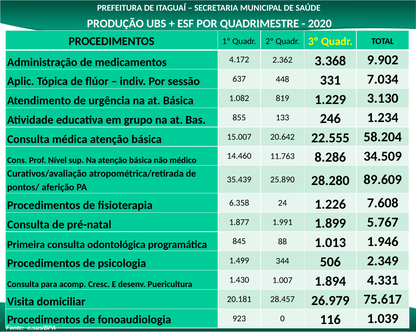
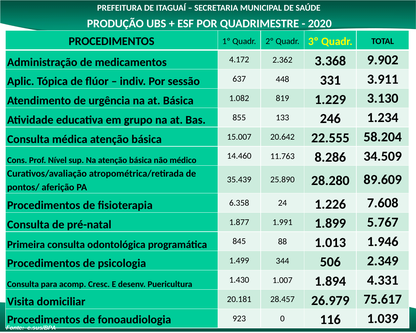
7.034: 7.034 -> 3.911 (383, 79)
